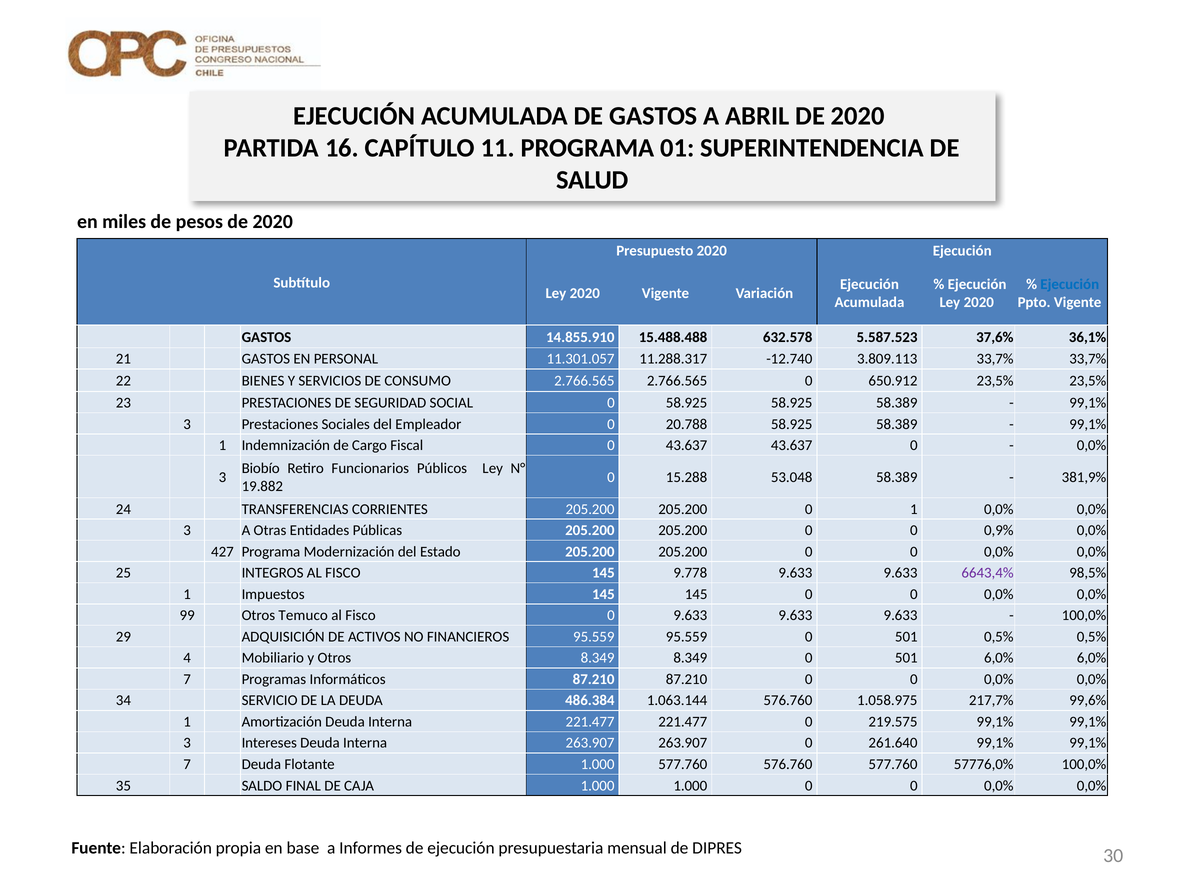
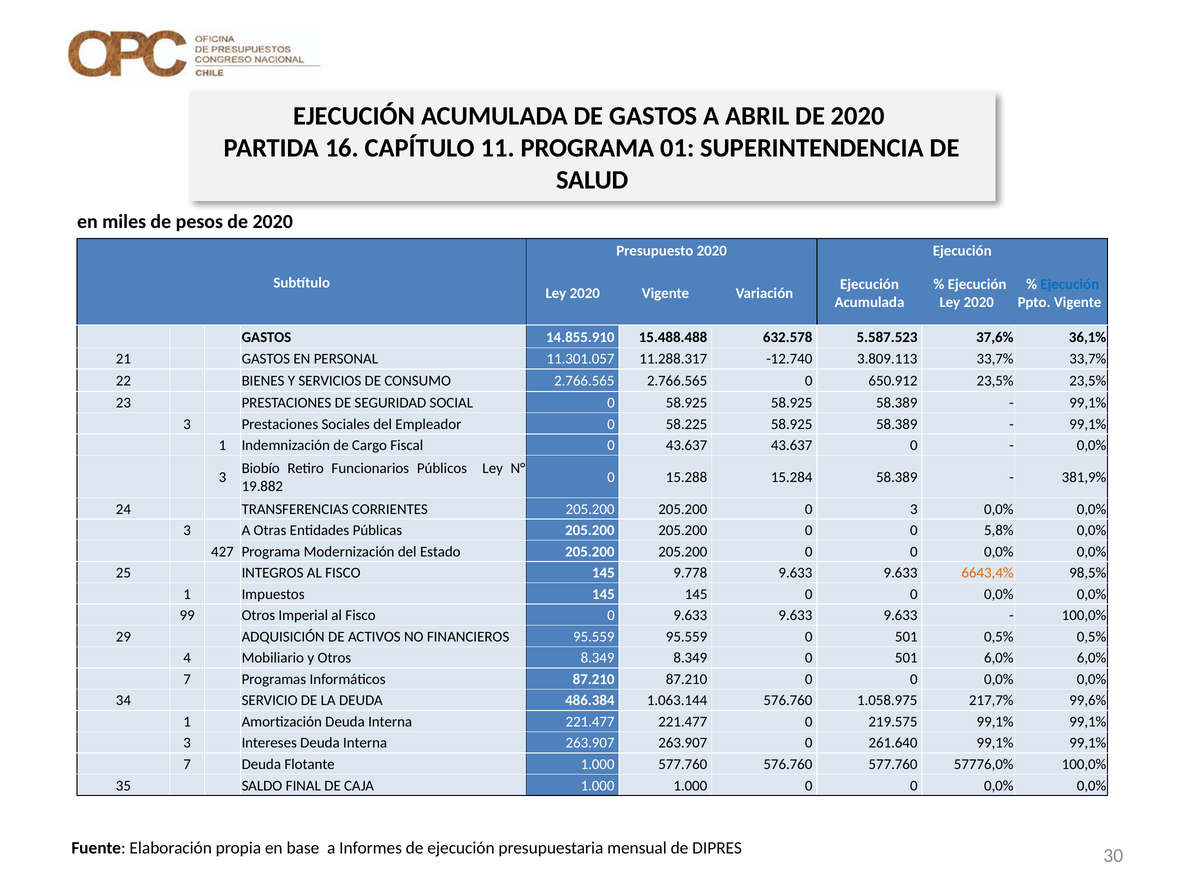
20.788: 20.788 -> 58.225 (687, 424)
53.048: 53.048 -> 15.284 (792, 477)
0 1: 1 -> 3 (914, 509)
0,9%: 0,9% -> 5,8% (999, 531)
6643,4% colour: purple -> orange (987, 573)
Temuco: Temuco -> Imperial (303, 616)
